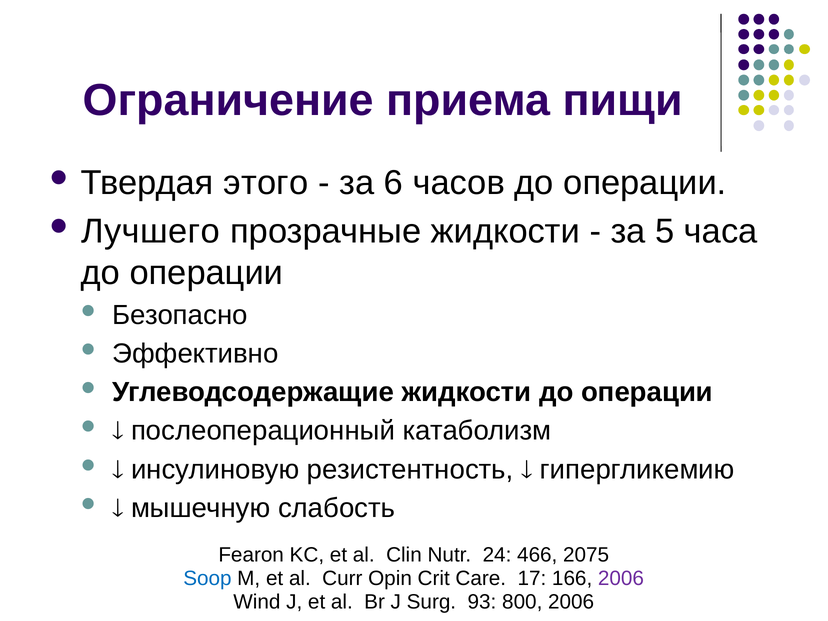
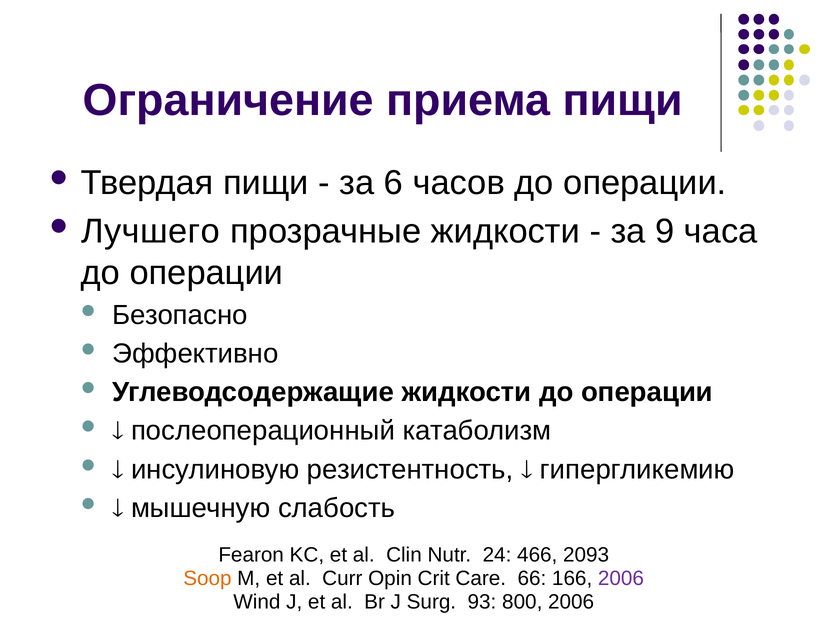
Твердая этого: этого -> пищи (266, 183)
5: 5 -> 9 (665, 231)
2075: 2075 -> 2093 (586, 555)
Soop colour: blue -> orange (207, 578)
17: 17 -> 66 (532, 578)
